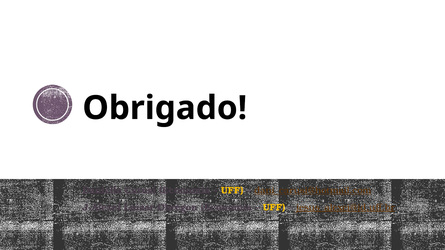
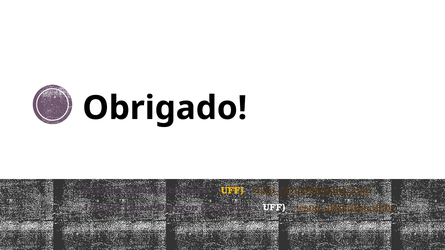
UFF colour: yellow -> white (274, 208)
